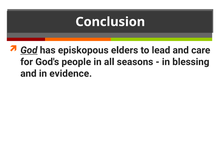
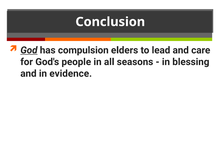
episkopous: episkopous -> compulsion (83, 50)
